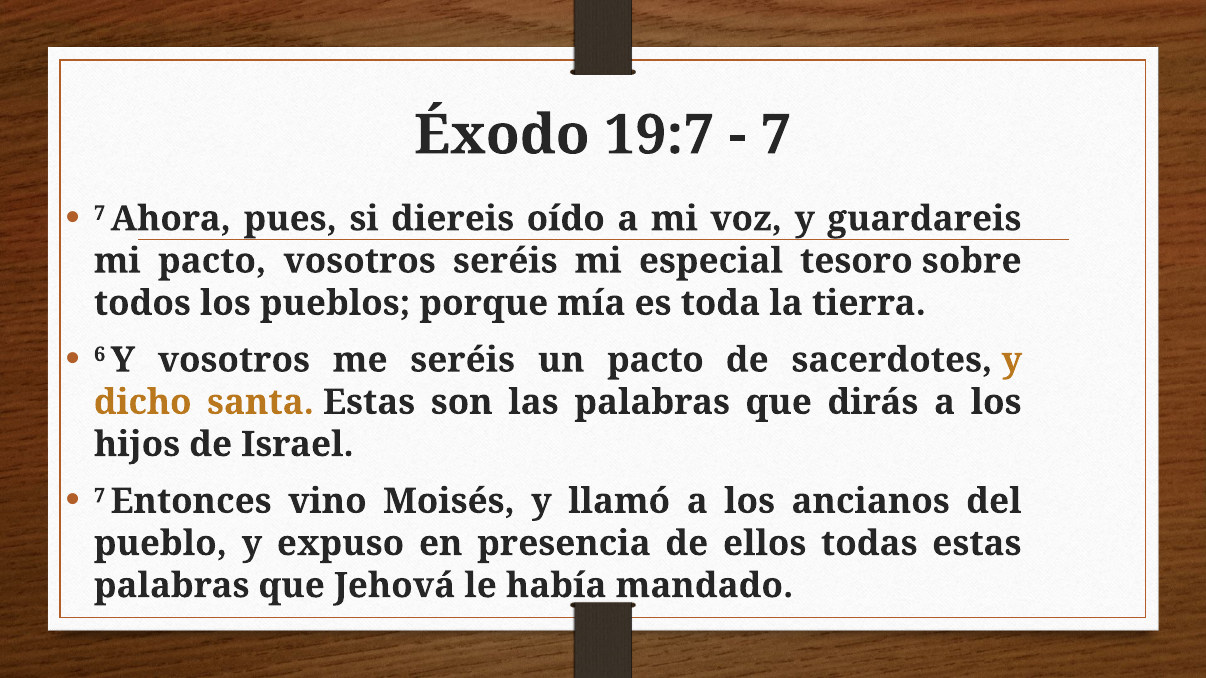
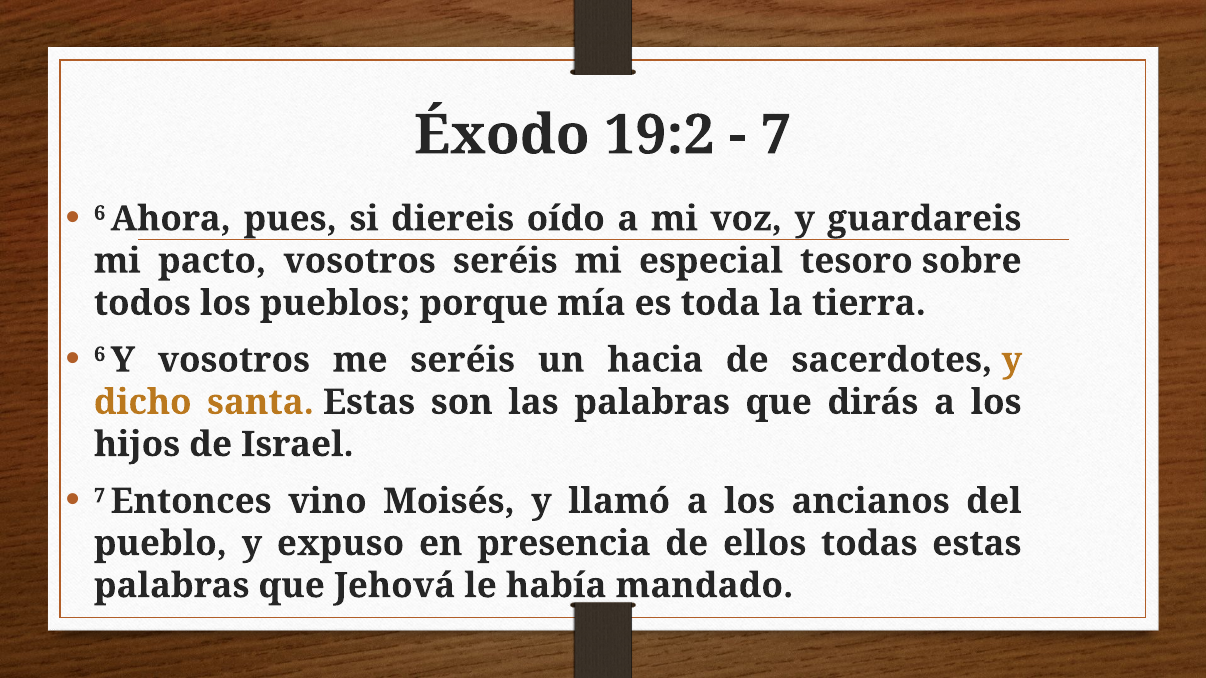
19:7: 19:7 -> 19:2 (659, 135)
7: 7 -> 6 (100, 213)
un pacto: pacto -> hacia (655, 360)
